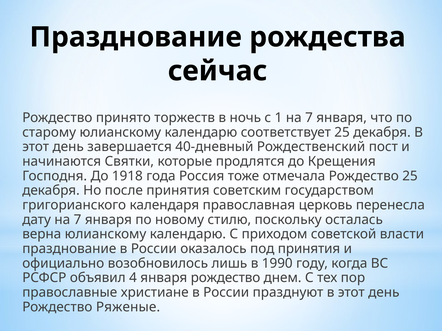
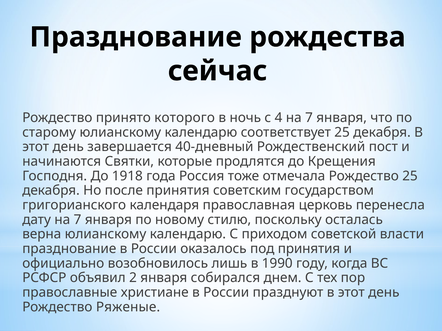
торжеств: торжеств -> которого (185, 118)
1: 1 -> 4 (279, 118)
4: 4 -> 2 (133, 278)
января рождество: рождество -> собирался (225, 278)
